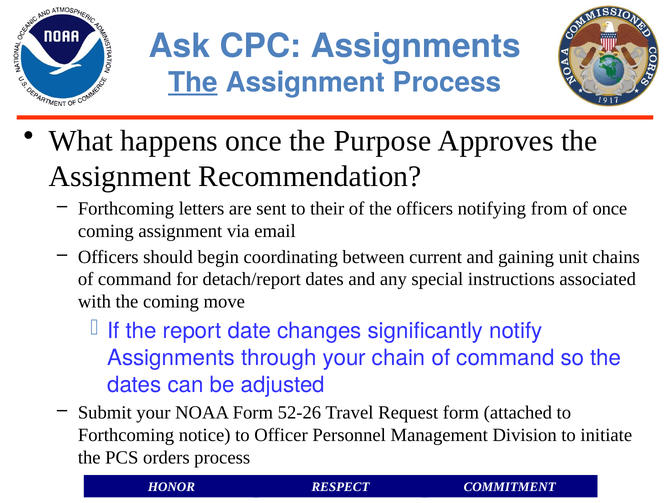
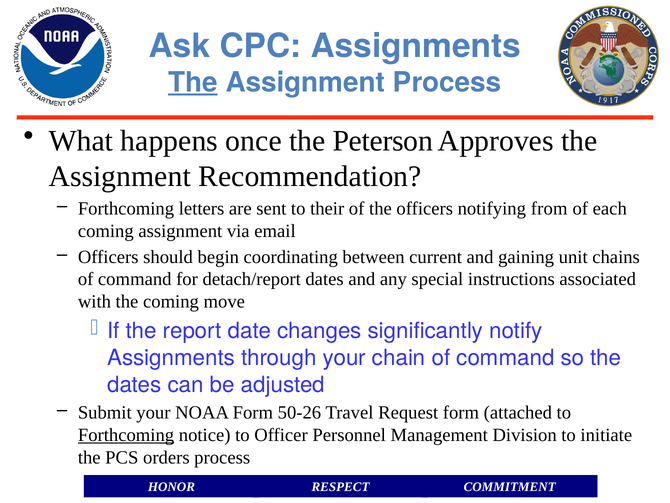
Purpose: Purpose -> Peterson (383, 141)
of once: once -> each (610, 208)
52-26: 52-26 -> 50-26 (299, 412)
Forthcoming underline: none -> present (126, 435)
